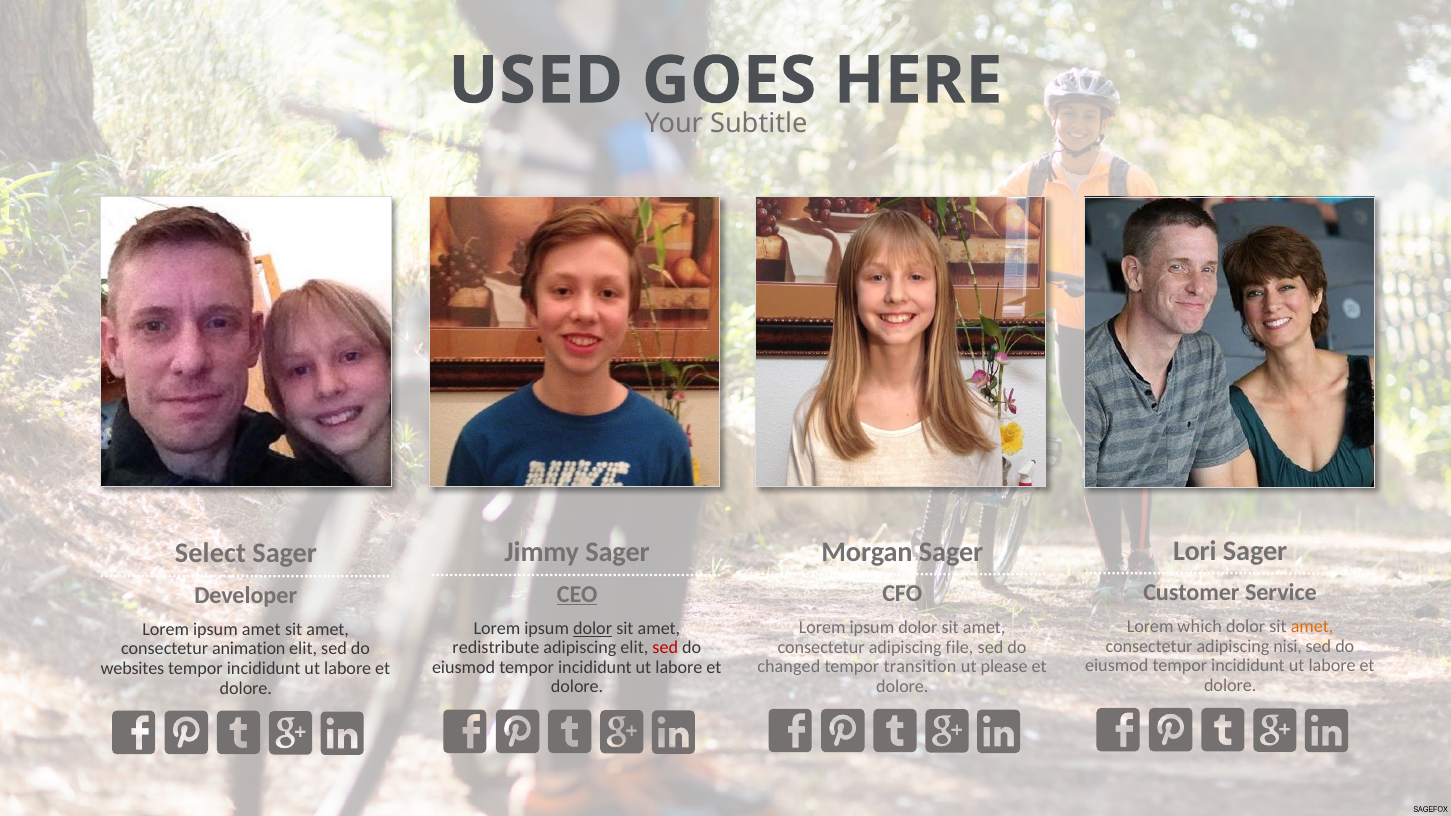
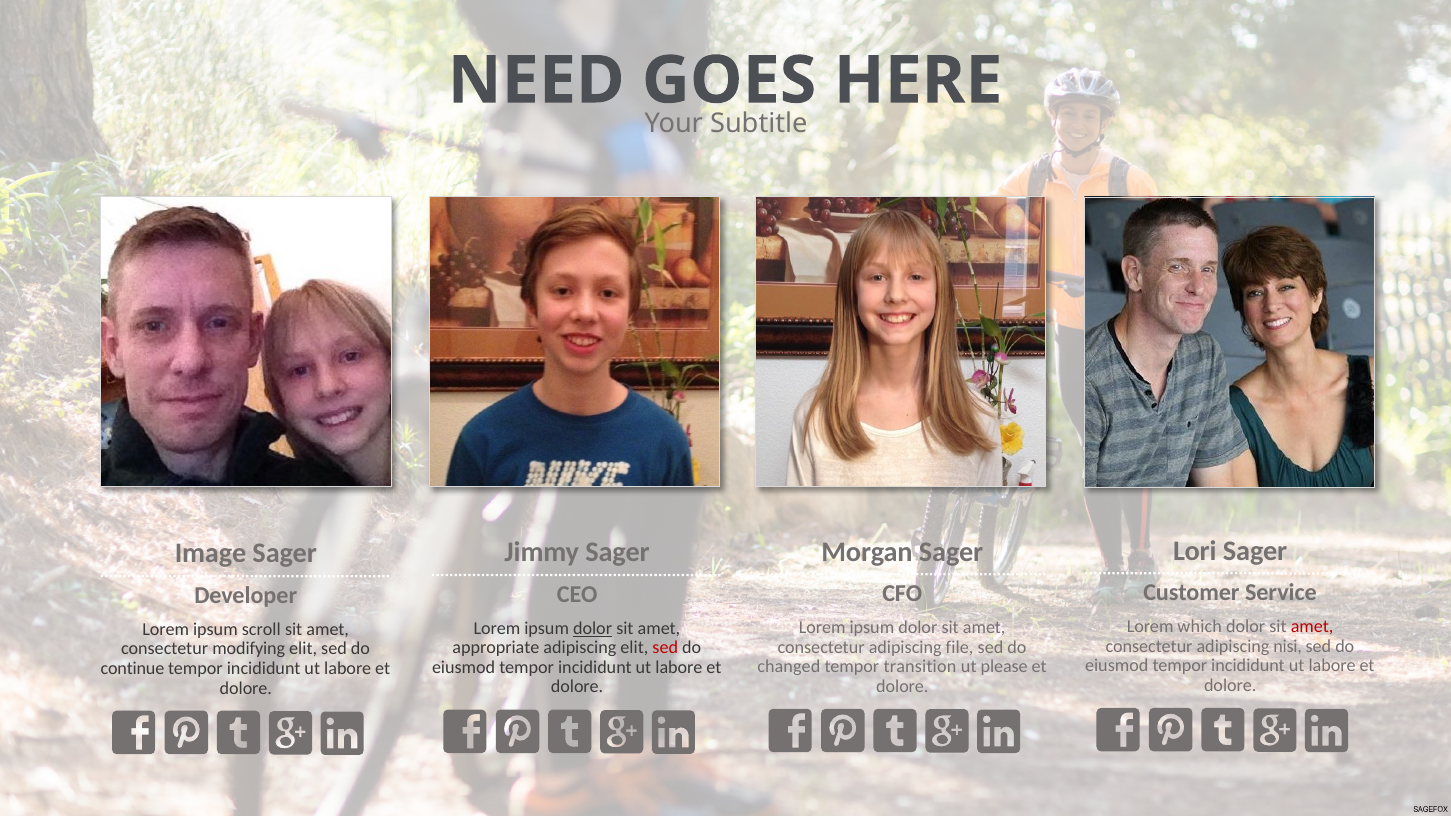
USED: USED -> NEED (536, 81)
Select: Select -> Image (211, 554)
CEO underline: present -> none (577, 594)
amet colour: orange -> red (1312, 627)
ipsum amet: amet -> scroll (261, 630)
redistribute: redistribute -> appropriate (496, 648)
animation: animation -> modifying (249, 649)
websites: websites -> continue (132, 669)
